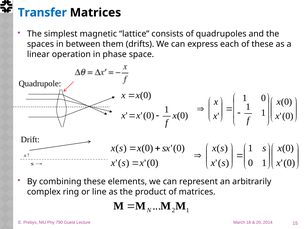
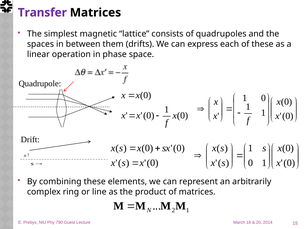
Transfer colour: blue -> purple (42, 13)
